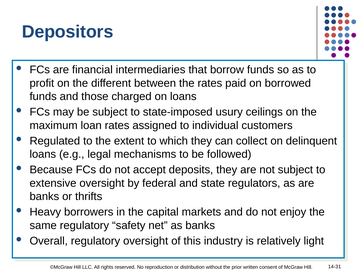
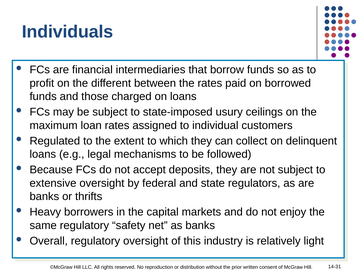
Depositors: Depositors -> Individuals (68, 32)
